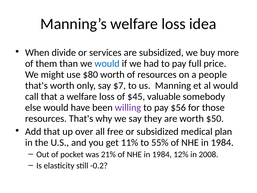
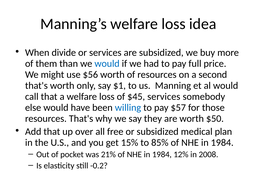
$80: $80 -> $56 (90, 74)
people: people -> second (213, 74)
$7: $7 -> $1 (120, 85)
$45 valuable: valuable -> services (164, 96)
willing colour: purple -> blue (128, 107)
$56: $56 -> $57 (178, 107)
11%: 11% -> 15% (130, 142)
55%: 55% -> 85% (160, 142)
